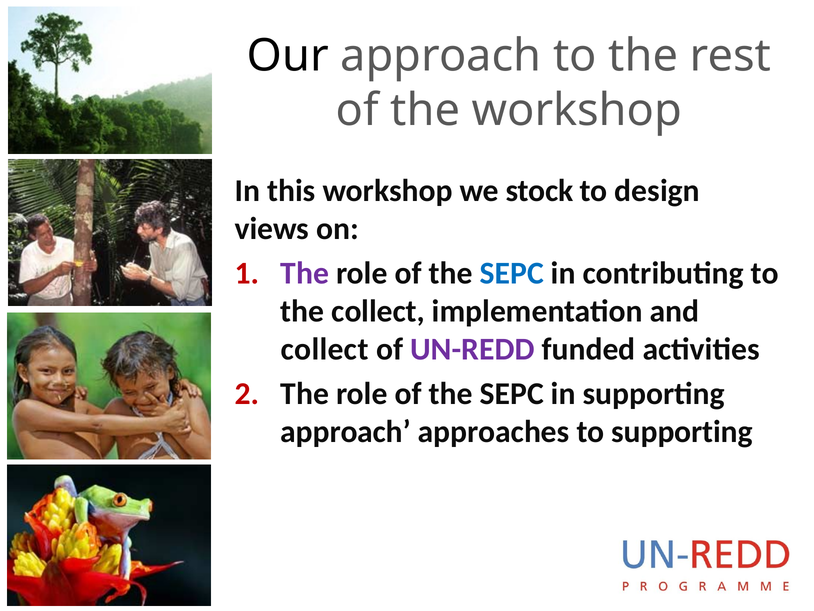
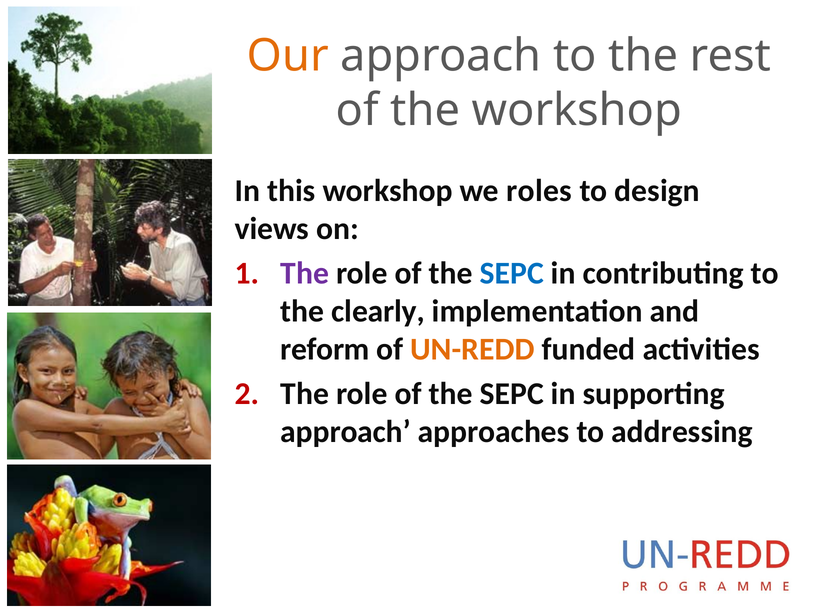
Our colour: black -> orange (288, 56)
stock: stock -> roles (539, 191)
the collect: collect -> clearly (378, 311)
collect: collect -> reform (325, 349)
UN-REDD colour: purple -> orange (472, 349)
to supporting: supporting -> addressing (682, 431)
